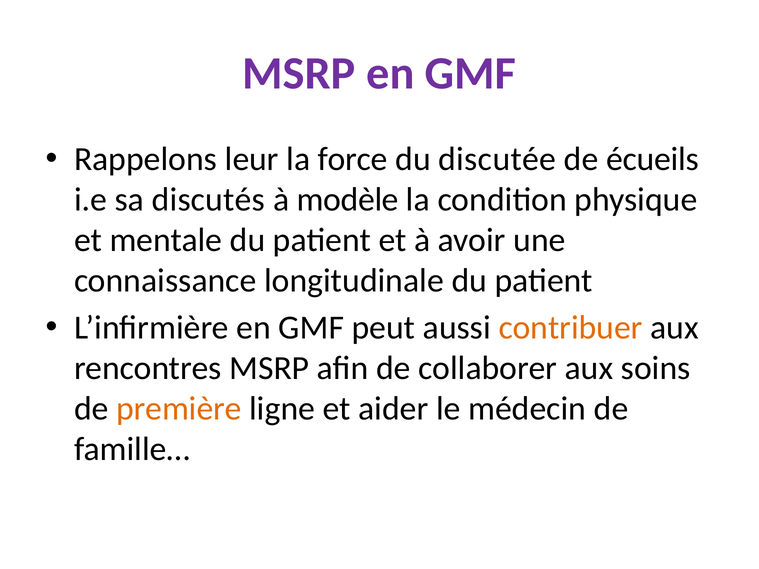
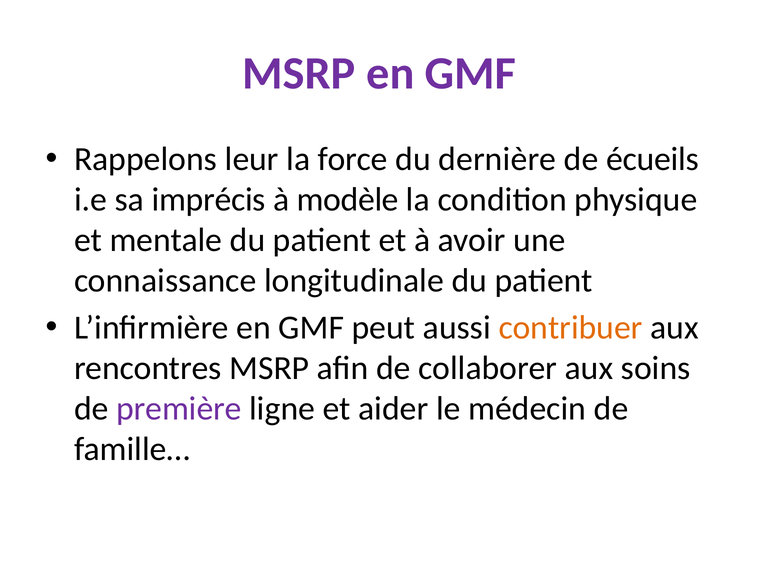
discutée: discutée -> dernière (497, 159)
discutés: discutés -> imprécis (209, 200)
première colour: orange -> purple (179, 409)
